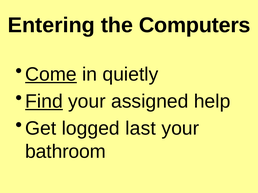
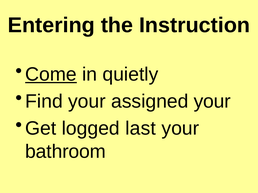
Computers: Computers -> Instruction (195, 25)
Find underline: present -> none (44, 102)
assigned help: help -> your (212, 102)
